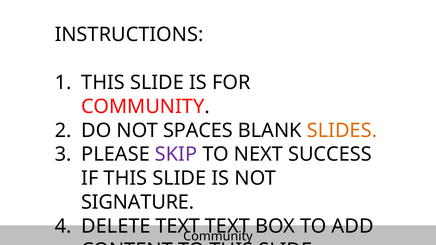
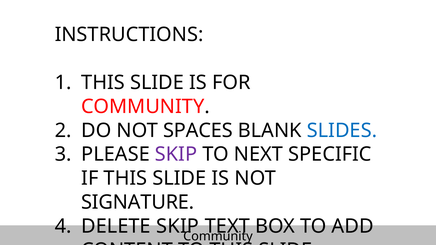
SLIDES colour: orange -> blue (342, 131)
SUCCESS: SUCCESS -> SPECIFIC (330, 155)
DELETE TEXT: TEXT -> SKIP (178, 226)
